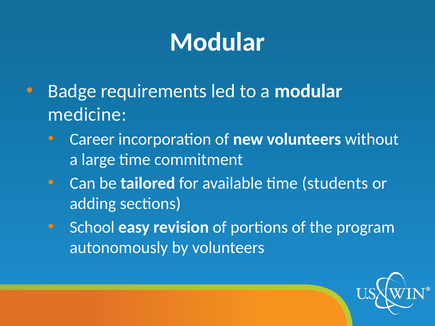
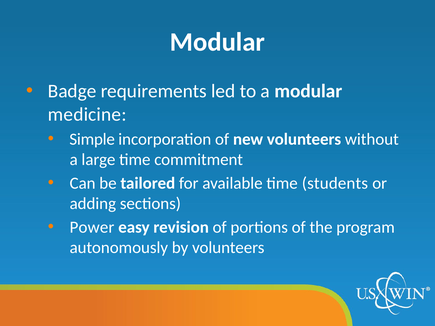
Career: Career -> Simple (92, 139)
School: School -> Power (92, 227)
